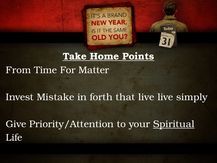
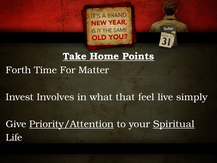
From: From -> Forth (18, 70)
Mistake: Mistake -> Involves (56, 97)
forth: forth -> what (101, 97)
that live: live -> feel (146, 97)
Priority/Attention underline: none -> present (71, 124)
